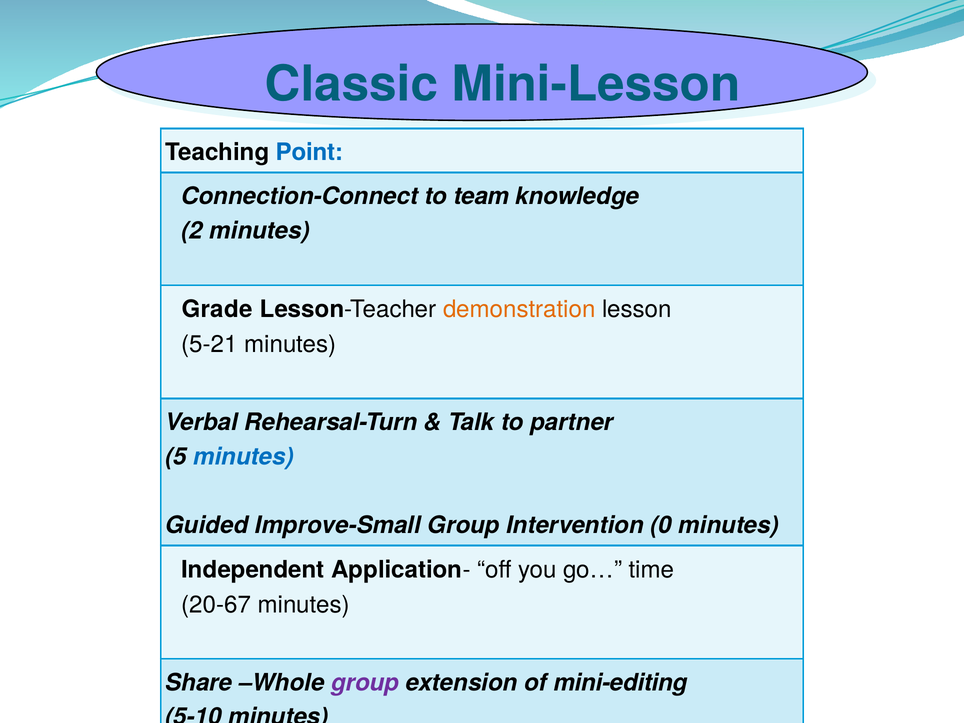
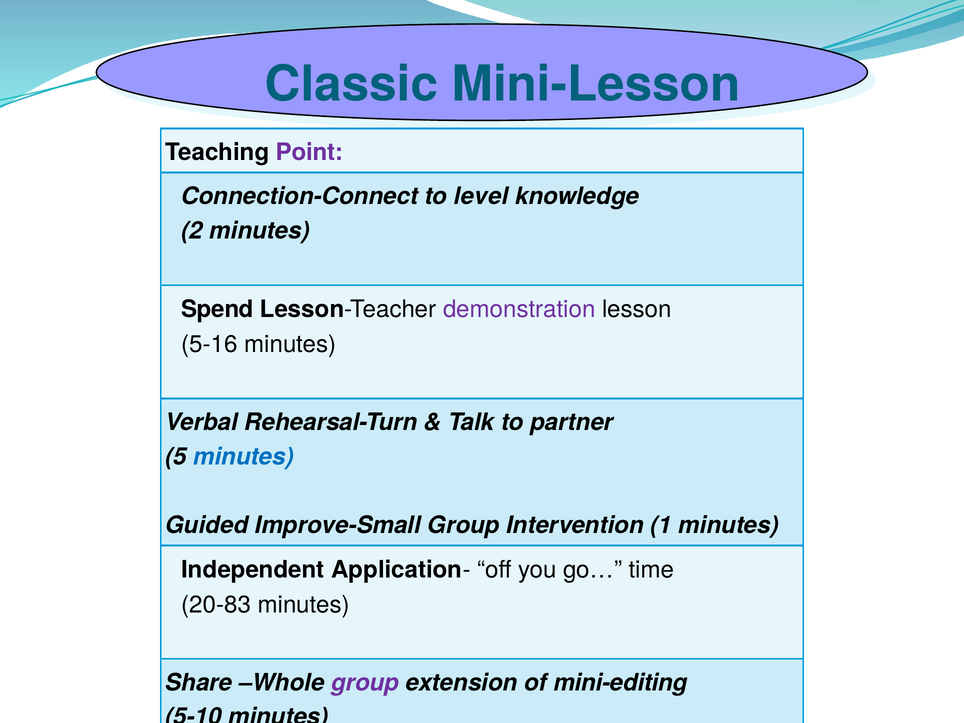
Point colour: blue -> purple (310, 152)
team: team -> level (481, 196)
Grade: Grade -> Spend (217, 309)
demonstration colour: orange -> purple (519, 309)
5-21: 5-21 -> 5-16 (209, 345)
0: 0 -> 1 (661, 525)
20-67: 20-67 -> 20-83 (216, 605)
